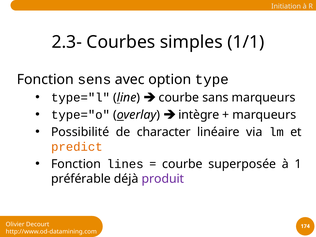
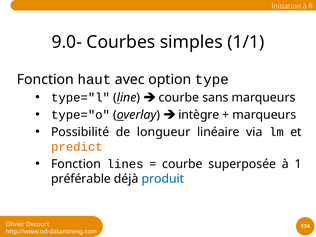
2.3-: 2.3- -> 9.0- (67, 42)
sens: sens -> haut (94, 79)
character: character -> longueur (164, 132)
produit colour: purple -> blue (163, 179)
